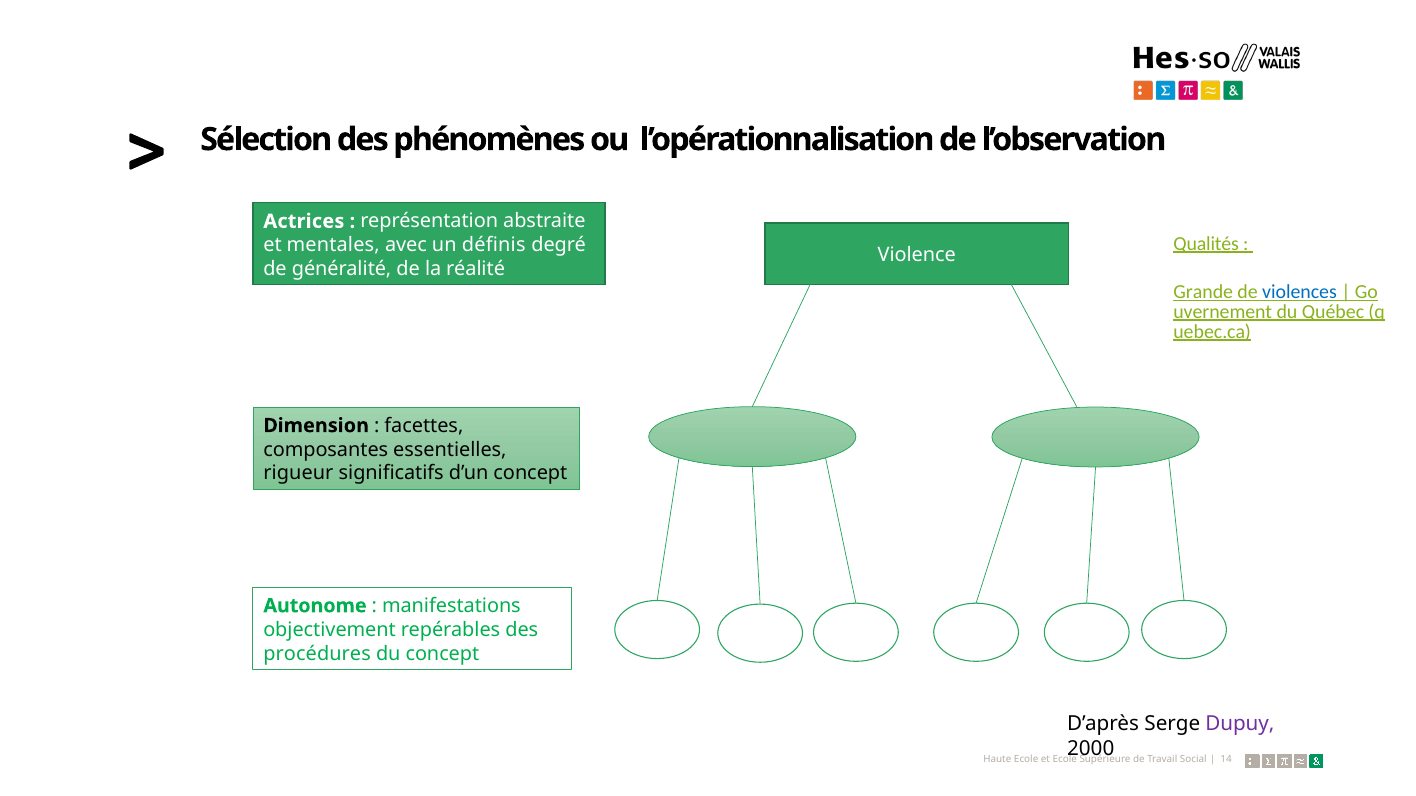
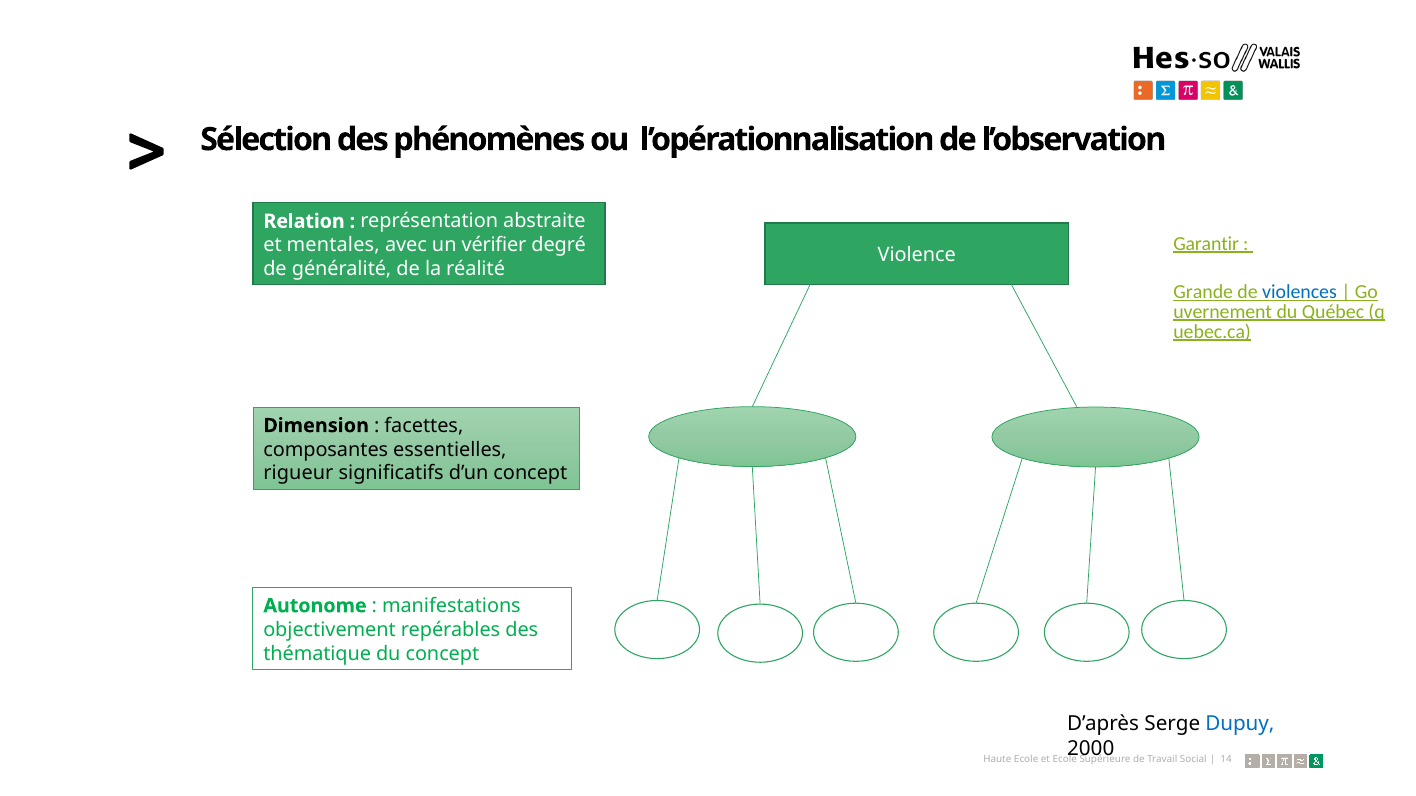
Actrices: Actrices -> Relation (304, 221)
Qualités: Qualités -> Garantir (1206, 244)
définis: définis -> vérifier (494, 245)
procédures: procédures -> thématique (317, 654)
Dupuy colour: purple -> blue (1240, 725)
